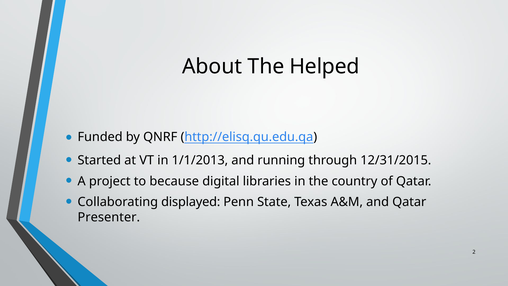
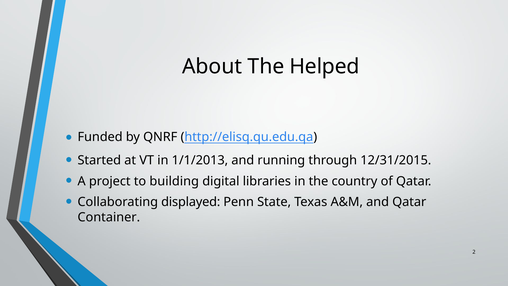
because: because -> building (174, 181)
Presenter: Presenter -> Container (109, 217)
